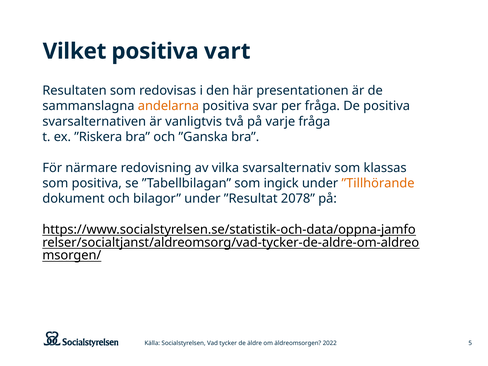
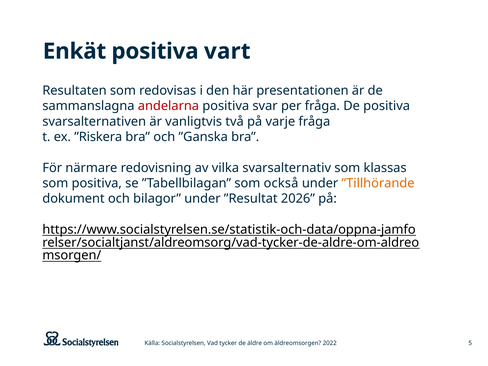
Vilket: Vilket -> Enkät (75, 51)
andelarna colour: orange -> red (168, 106)
ingick: ingick -> också (281, 183)
2078: 2078 -> 2026 (298, 199)
